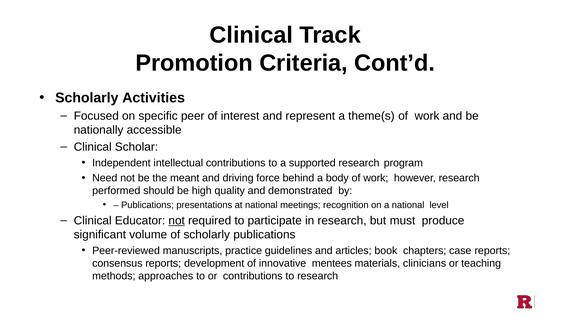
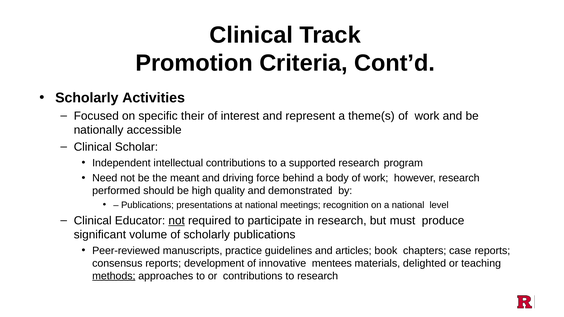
peer: peer -> their (193, 116)
clinicians: clinicians -> delighted (425, 263)
methods underline: none -> present (114, 276)
